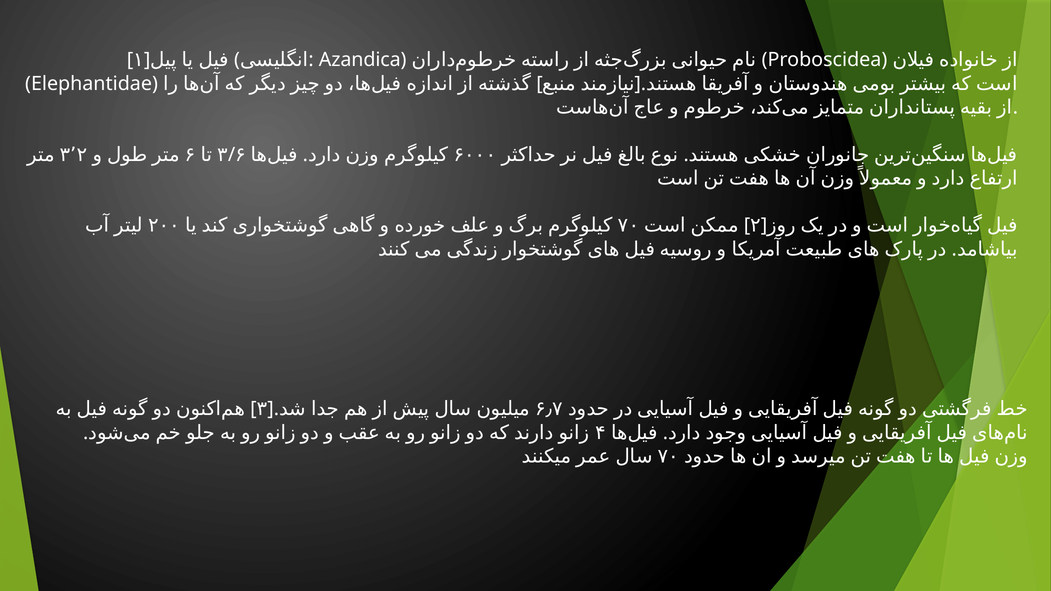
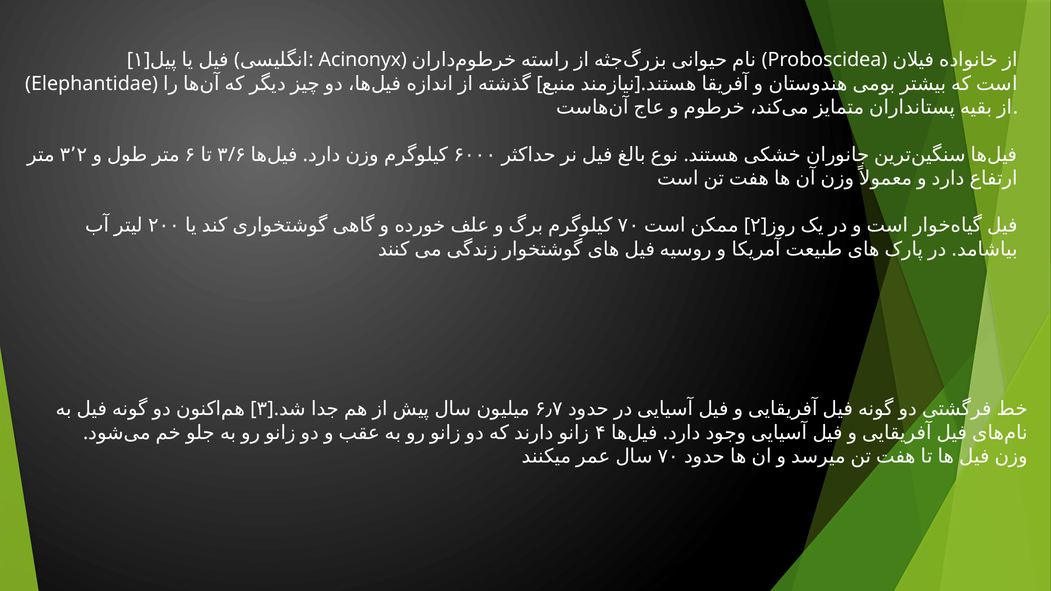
Azandica: Azandica -> Acinonyx (363, 60)
